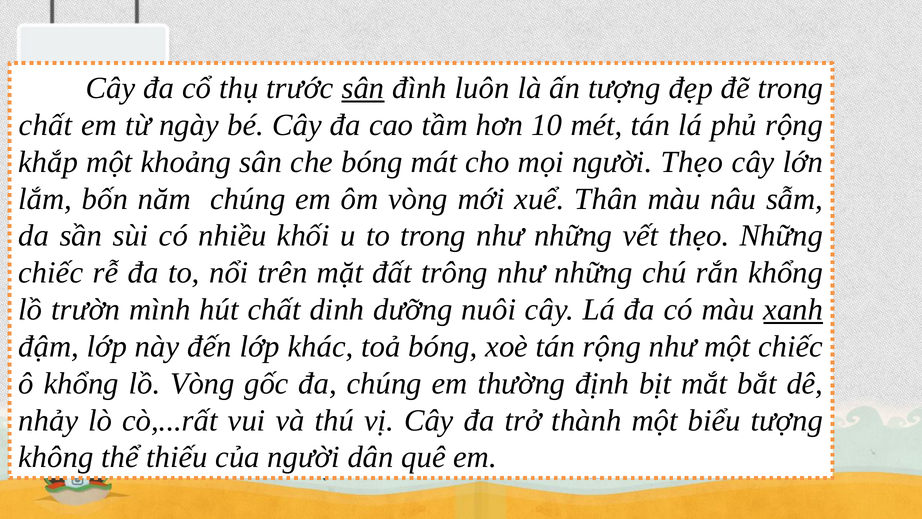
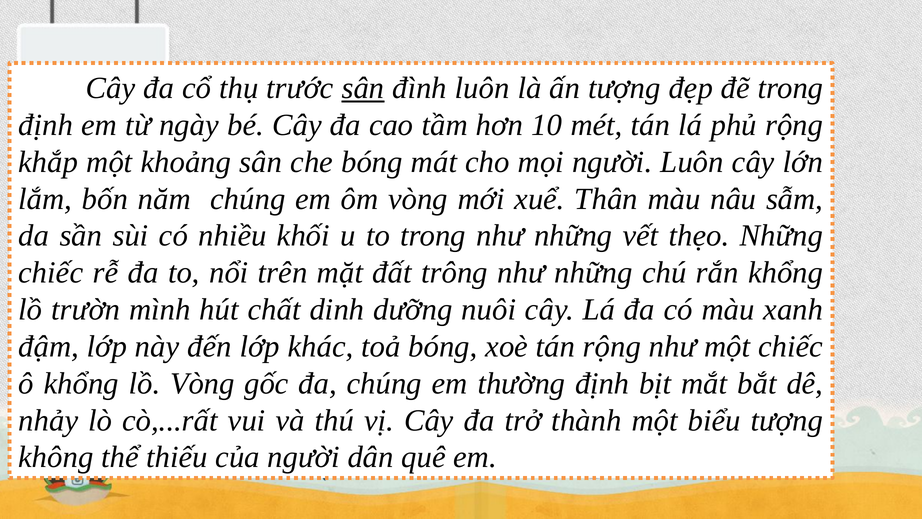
chất: chất -> định (46, 125)
người Thẹo: Thẹo -> Luôn (692, 162)
xanh underline: present -> none (793, 309)
